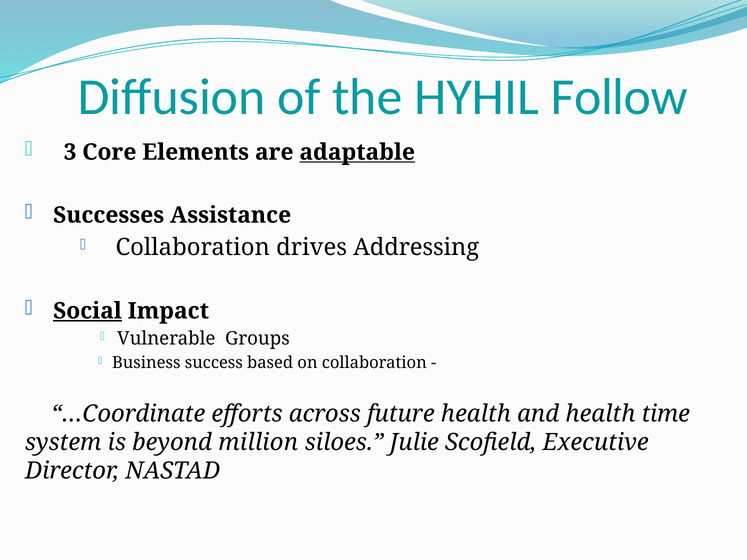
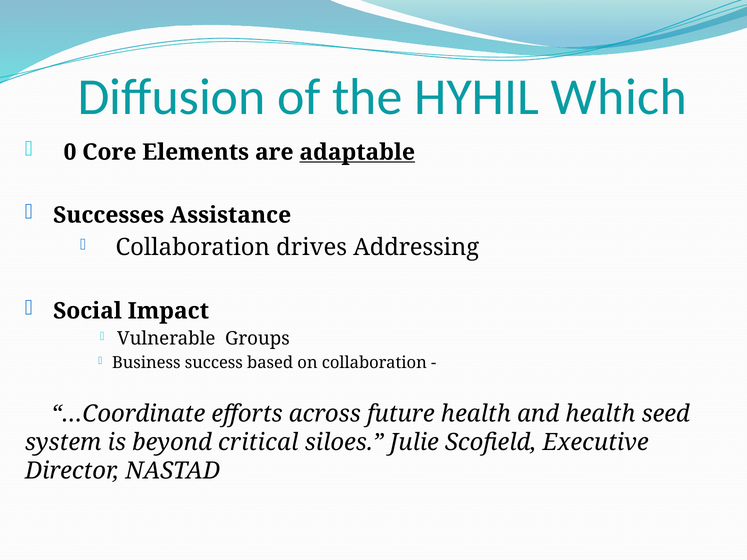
Follow: Follow -> Which (619, 97)
3: 3 -> 0 (70, 152)
Social underline: present -> none (87, 311)
time: time -> seed (666, 414)
million: million -> critical (258, 443)
